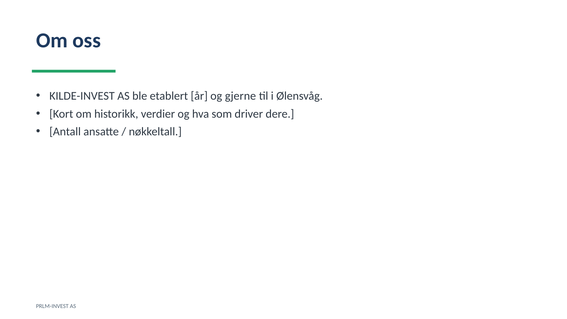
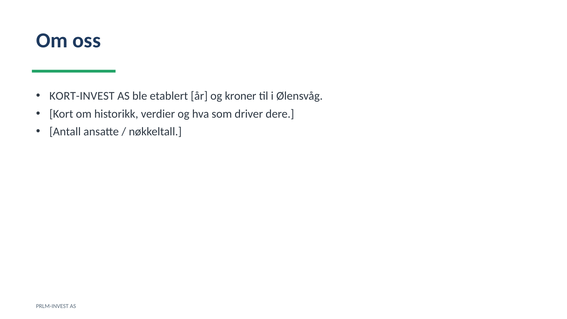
KILDE-INVEST: KILDE-INVEST -> KORT-INVEST (82, 96)
gjerne: gjerne -> kroner (241, 96)
